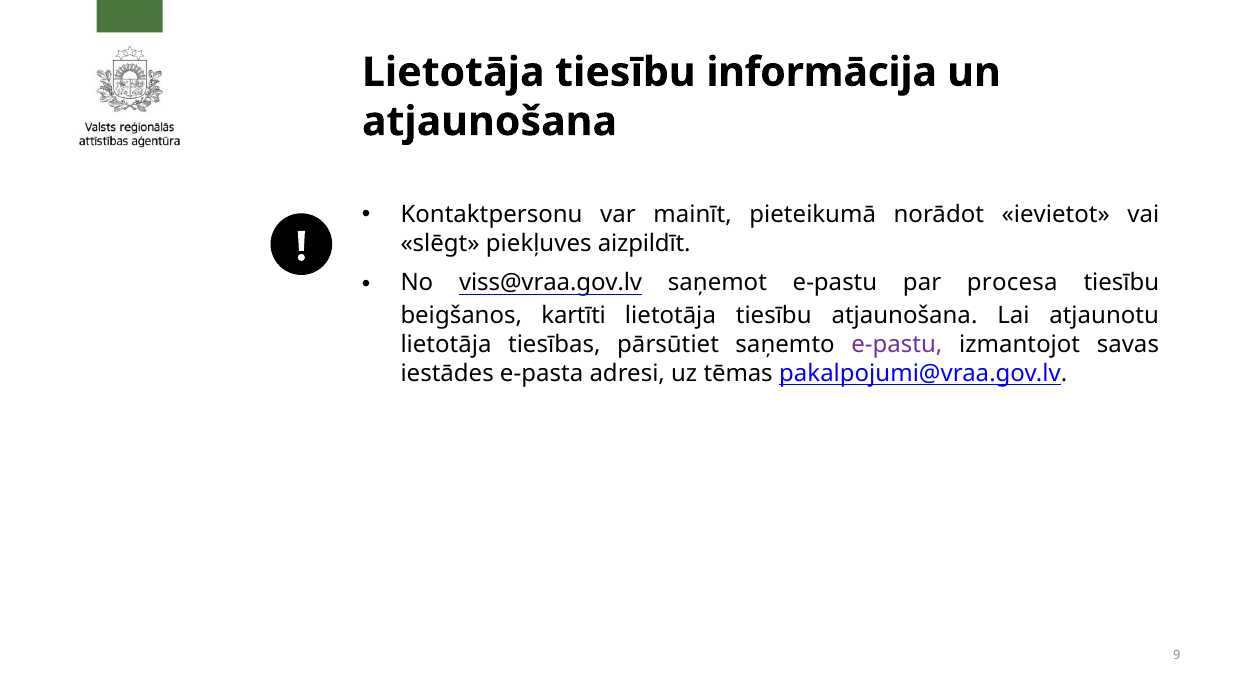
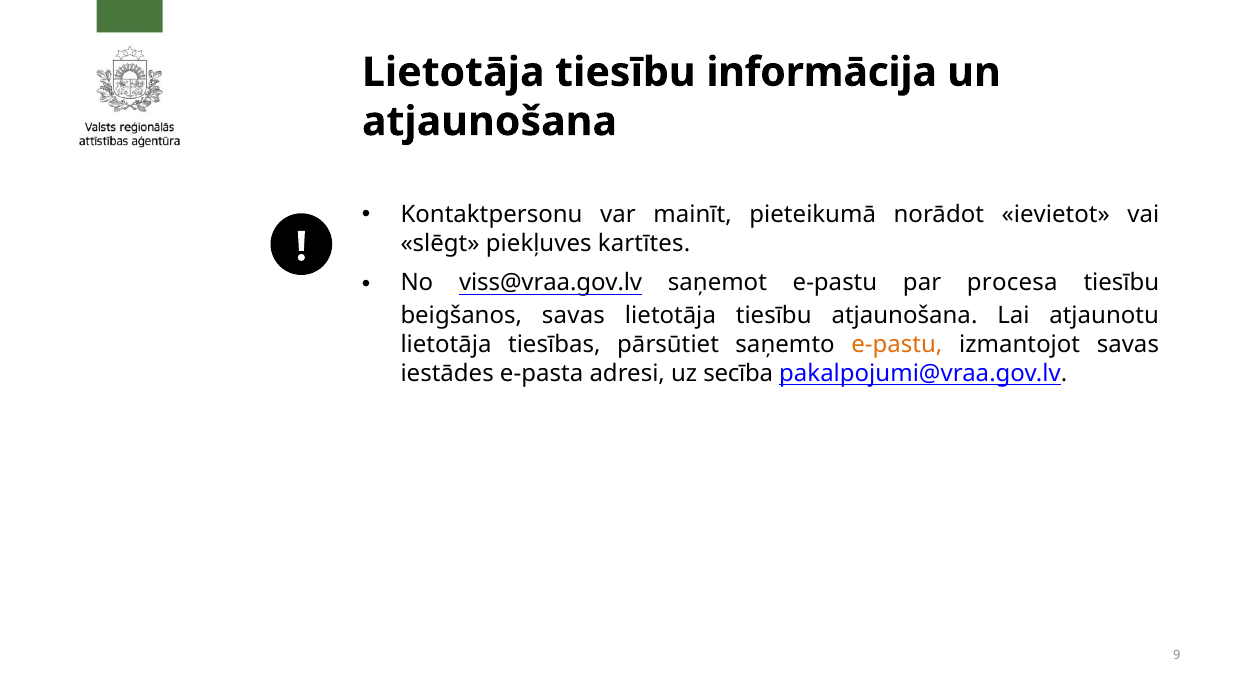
aizpildīt: aizpildīt -> kartītes (644, 244)
beigšanos kartīti: kartīti -> savas (573, 316)
e-pastu colour: purple -> orange (897, 345)
tēmas: tēmas -> secība (738, 374)
